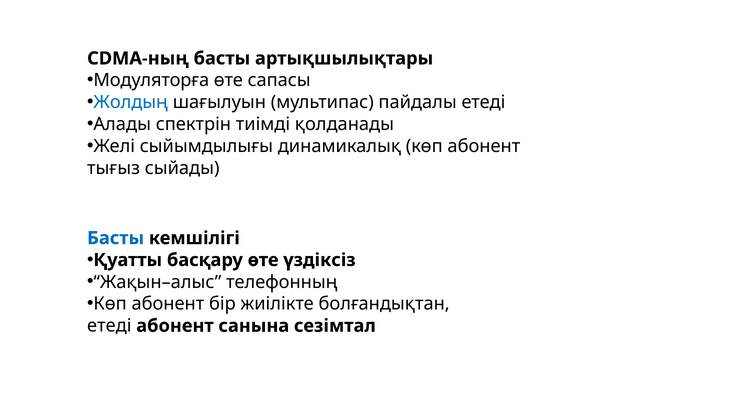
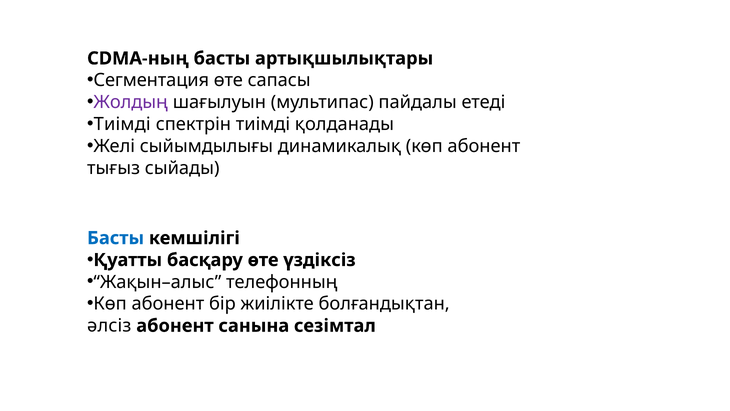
Модуляторға: Модуляторға -> Сегментация (151, 80)
Жолдың colour: blue -> purple (131, 102)
Алады: Алады -> Тиімді (122, 124)
етеді: етеді -> әлсіз (109, 326)
